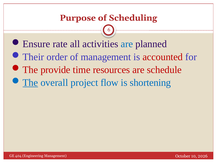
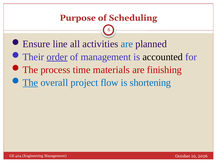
rate: rate -> line (60, 44)
order underline: none -> present (57, 57)
accounted colour: red -> black (163, 57)
provide: provide -> process (55, 70)
resources: resources -> materials (111, 70)
schedule: schedule -> finishing (164, 70)
